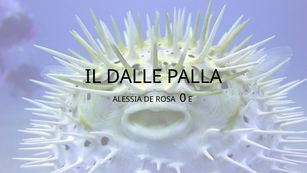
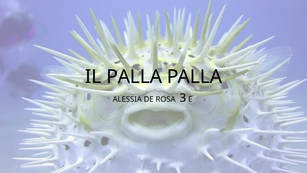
IL DALLE: DALLE -> PALLA (134, 77)
0: 0 -> 3 (183, 98)
